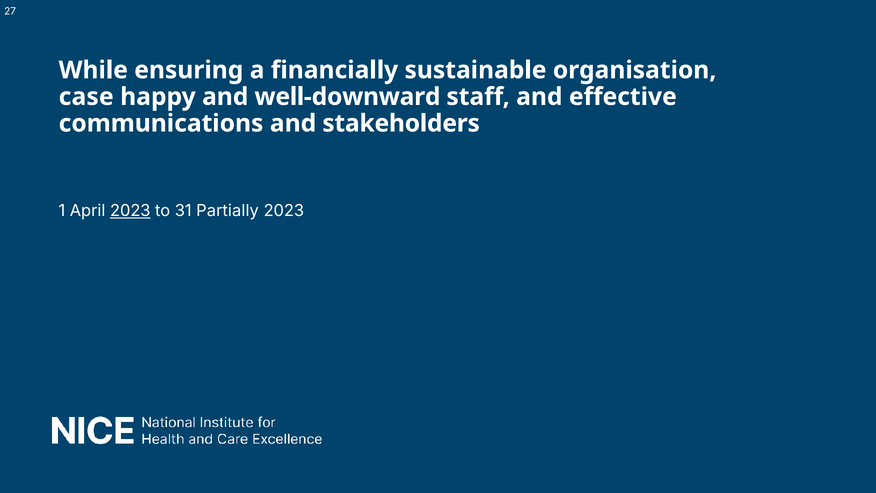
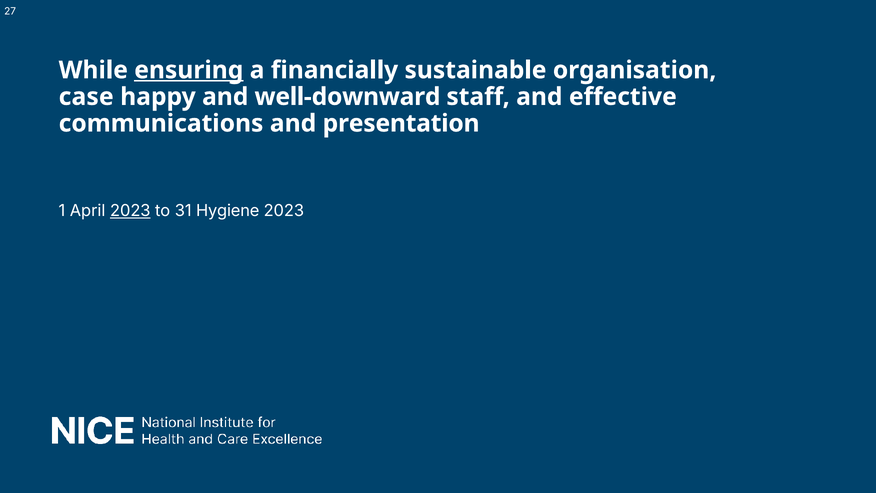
ensuring underline: none -> present (189, 70)
stakeholders: stakeholders -> presentation (401, 123)
Partially: Partially -> Hygiene (228, 211)
